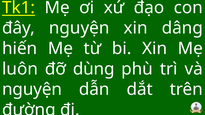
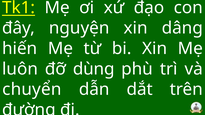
nguyện: nguyện -> chuyển (32, 90)
